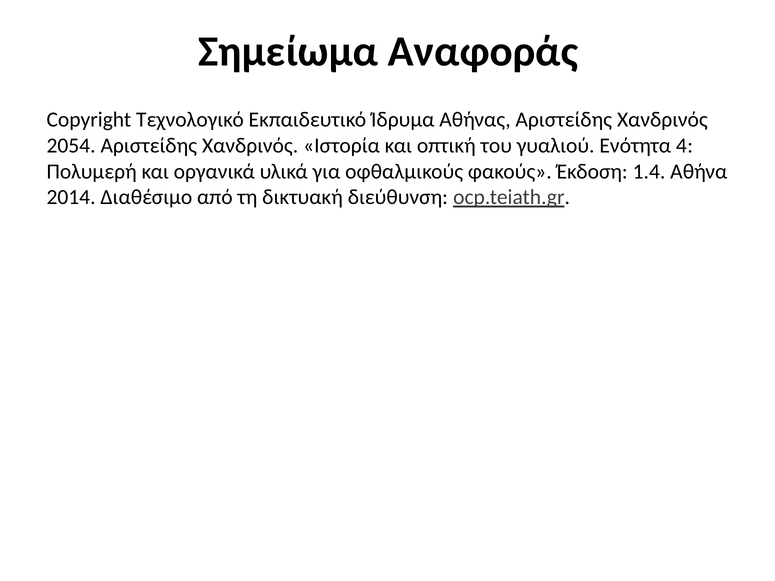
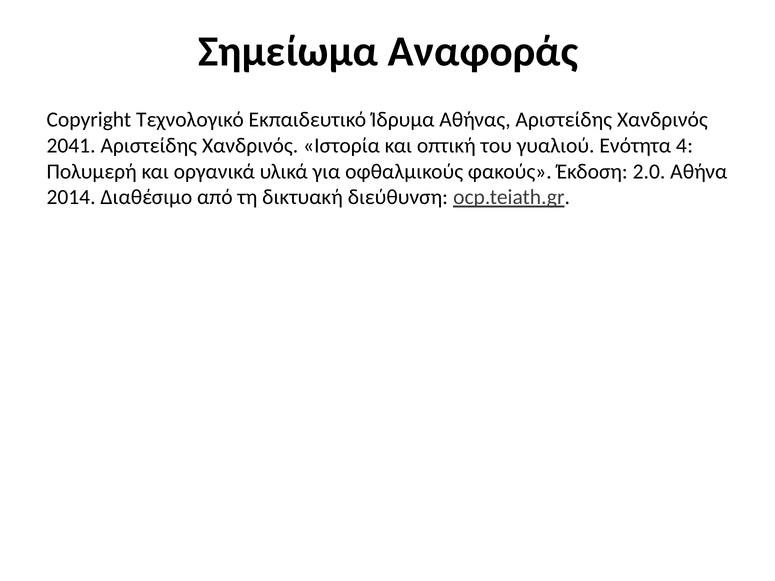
2054: 2054 -> 2041 (71, 146)
1.4: 1.4 -> 2.0 (649, 172)
